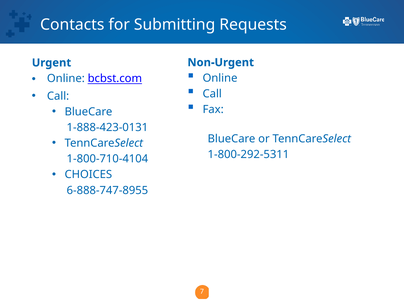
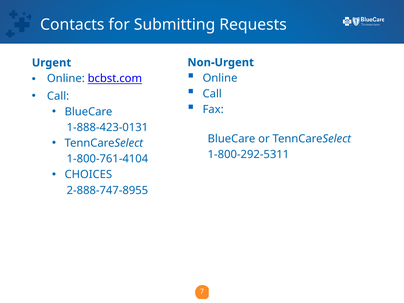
1-800-710-4104: 1-800-710-4104 -> 1-800-761-4104 (107, 159)
6-888-747-8955: 6-888-747-8955 -> 2-888-747-8955 (107, 190)
